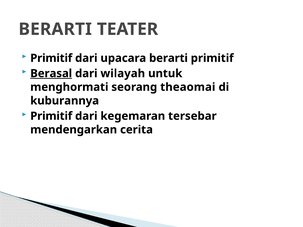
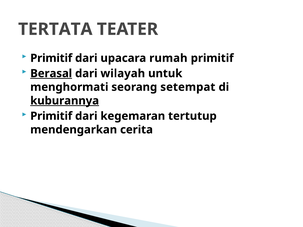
BERARTI: BERARTI -> TERTATA (55, 29)
upacara berarti: berarti -> rumah (168, 58)
theaomai: theaomai -> setempat (188, 87)
kuburannya underline: none -> present (65, 101)
tersebar: tersebar -> tertutup (192, 116)
